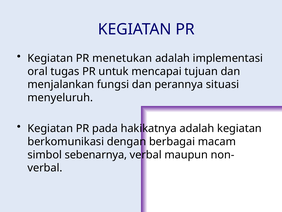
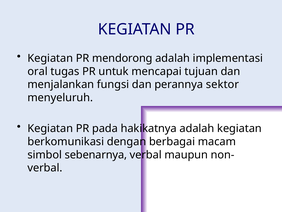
menetukan: menetukan -> mendorong (122, 58)
situasi: situasi -> sektor (222, 84)
